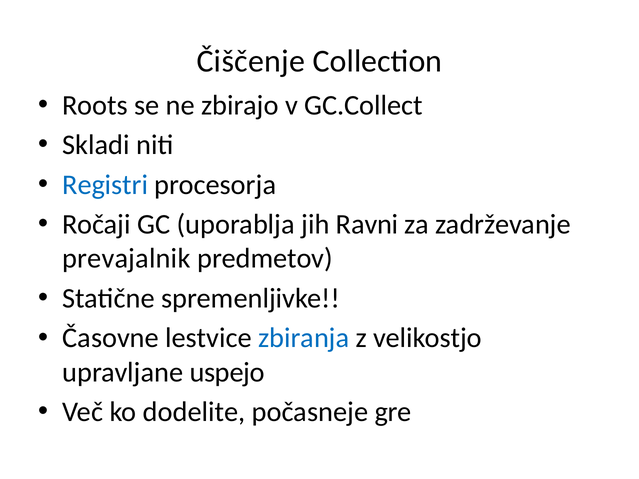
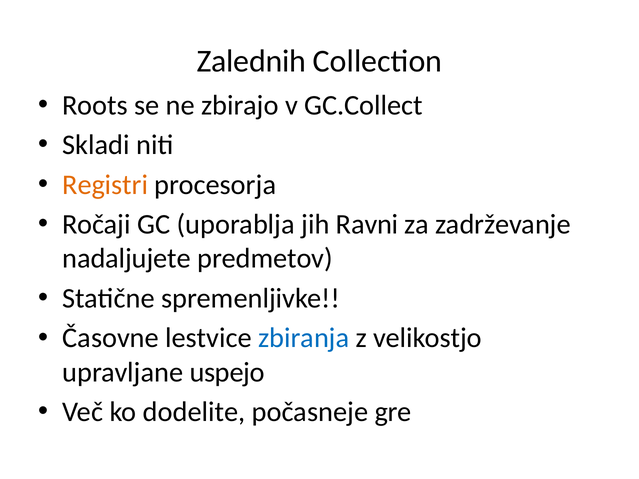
Čiščenje: Čiščenje -> Zalednih (251, 61)
Registri colour: blue -> orange (105, 185)
prevajalnik: prevajalnik -> nadaljujete (127, 259)
